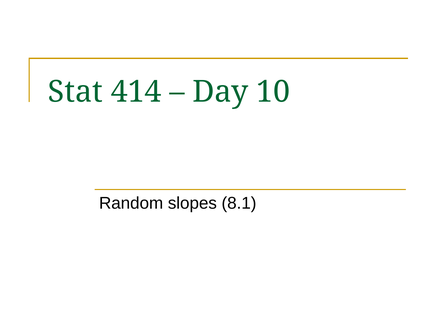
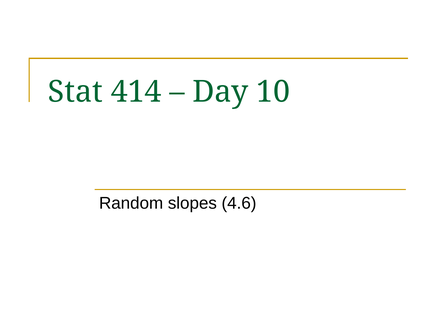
8.1: 8.1 -> 4.6 (239, 203)
